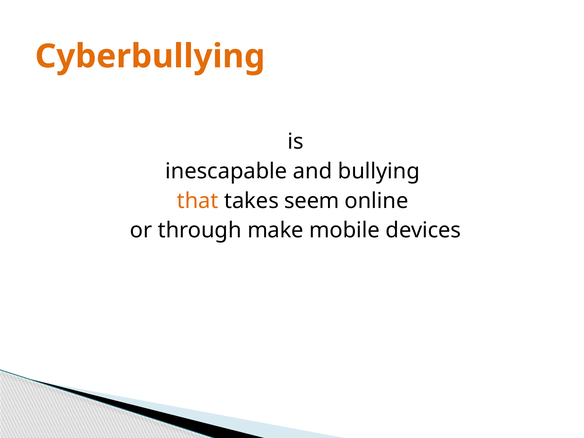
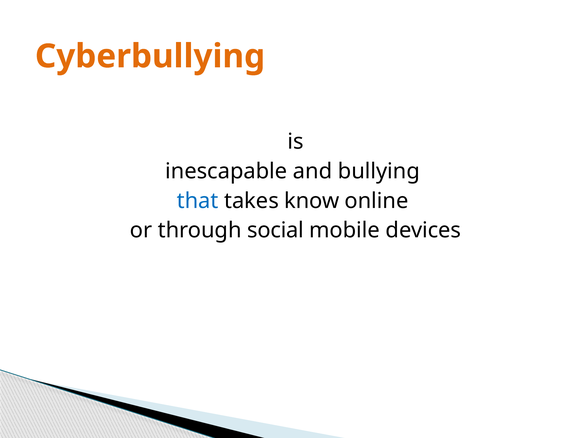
that colour: orange -> blue (198, 201)
seem: seem -> know (312, 201)
make: make -> social (275, 230)
